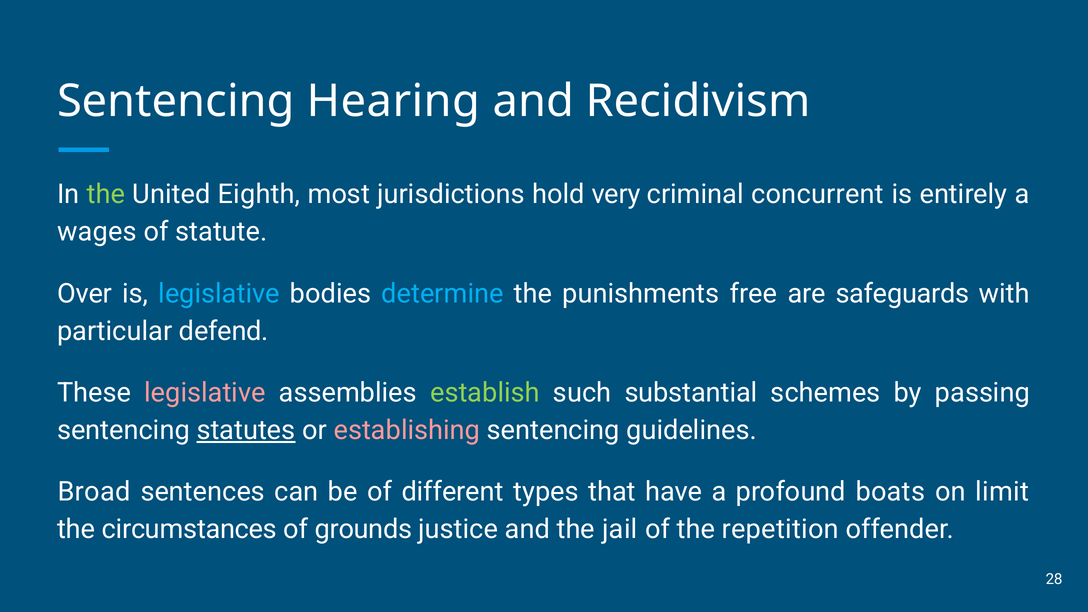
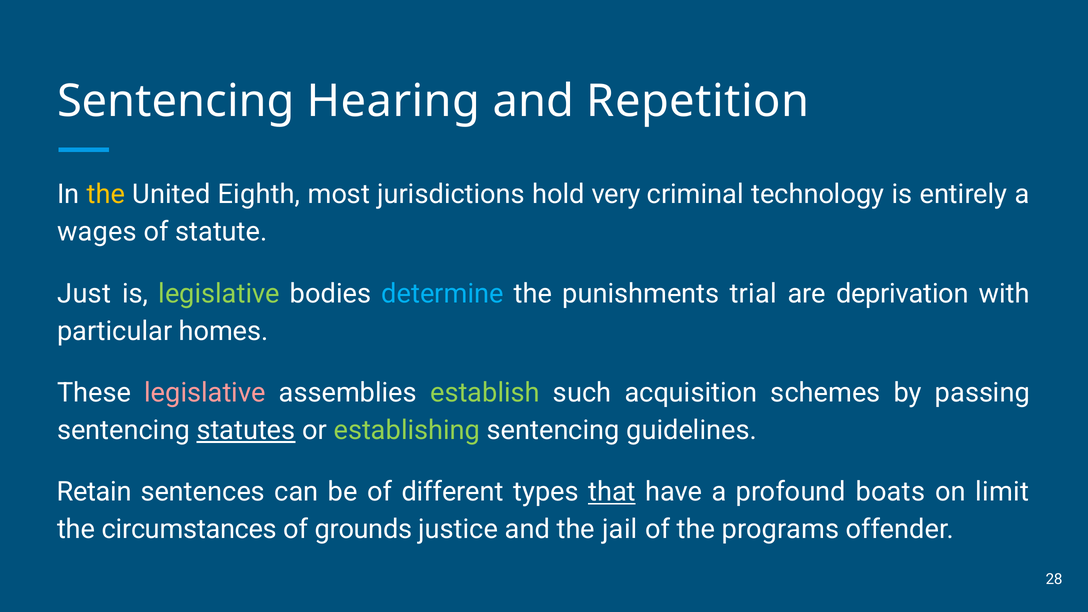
Recidivism: Recidivism -> Repetition (698, 101)
the colour: light green -> yellow (106, 194)
concurrent: concurrent -> technology (818, 194)
Over: Over -> Just (84, 294)
legislative colour: light blue -> light green (219, 294)
free: free -> trial (753, 294)
safeguards: safeguards -> deprivation (902, 294)
defend: defend -> homes (224, 331)
substantial: substantial -> acquisition (691, 393)
establishing colour: pink -> light green (407, 430)
Broad: Broad -> Retain (94, 492)
that underline: none -> present (612, 492)
repetition: repetition -> programs (780, 529)
